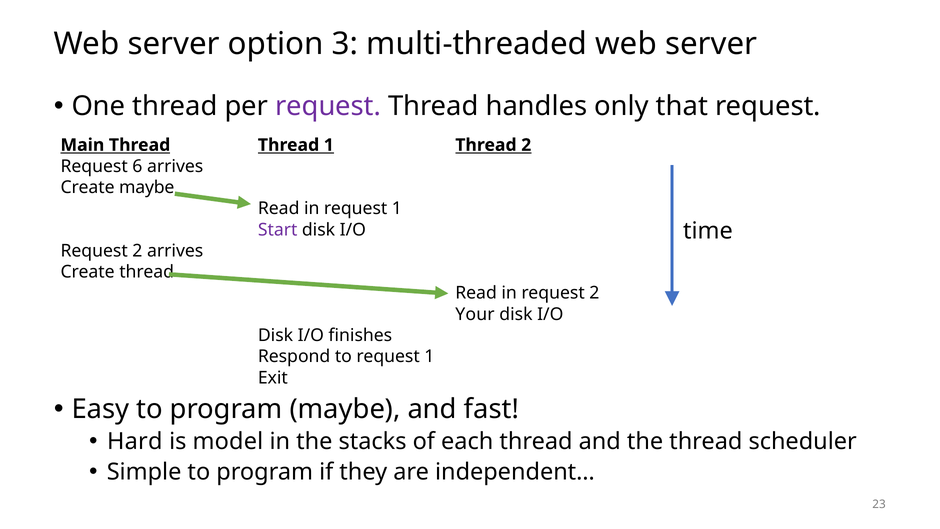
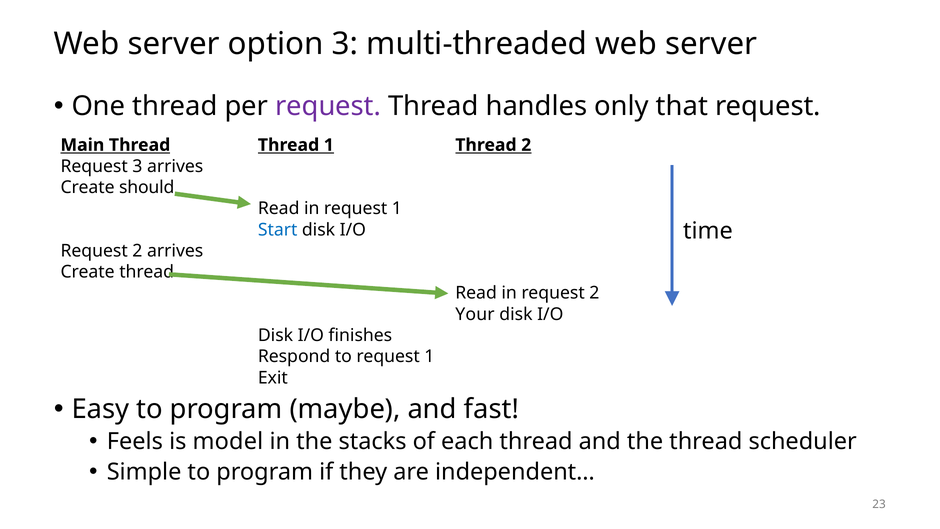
Request 6: 6 -> 3 (137, 166)
Create maybe: maybe -> should (147, 187)
Start colour: purple -> blue (278, 230)
Hard: Hard -> Feels (135, 441)
